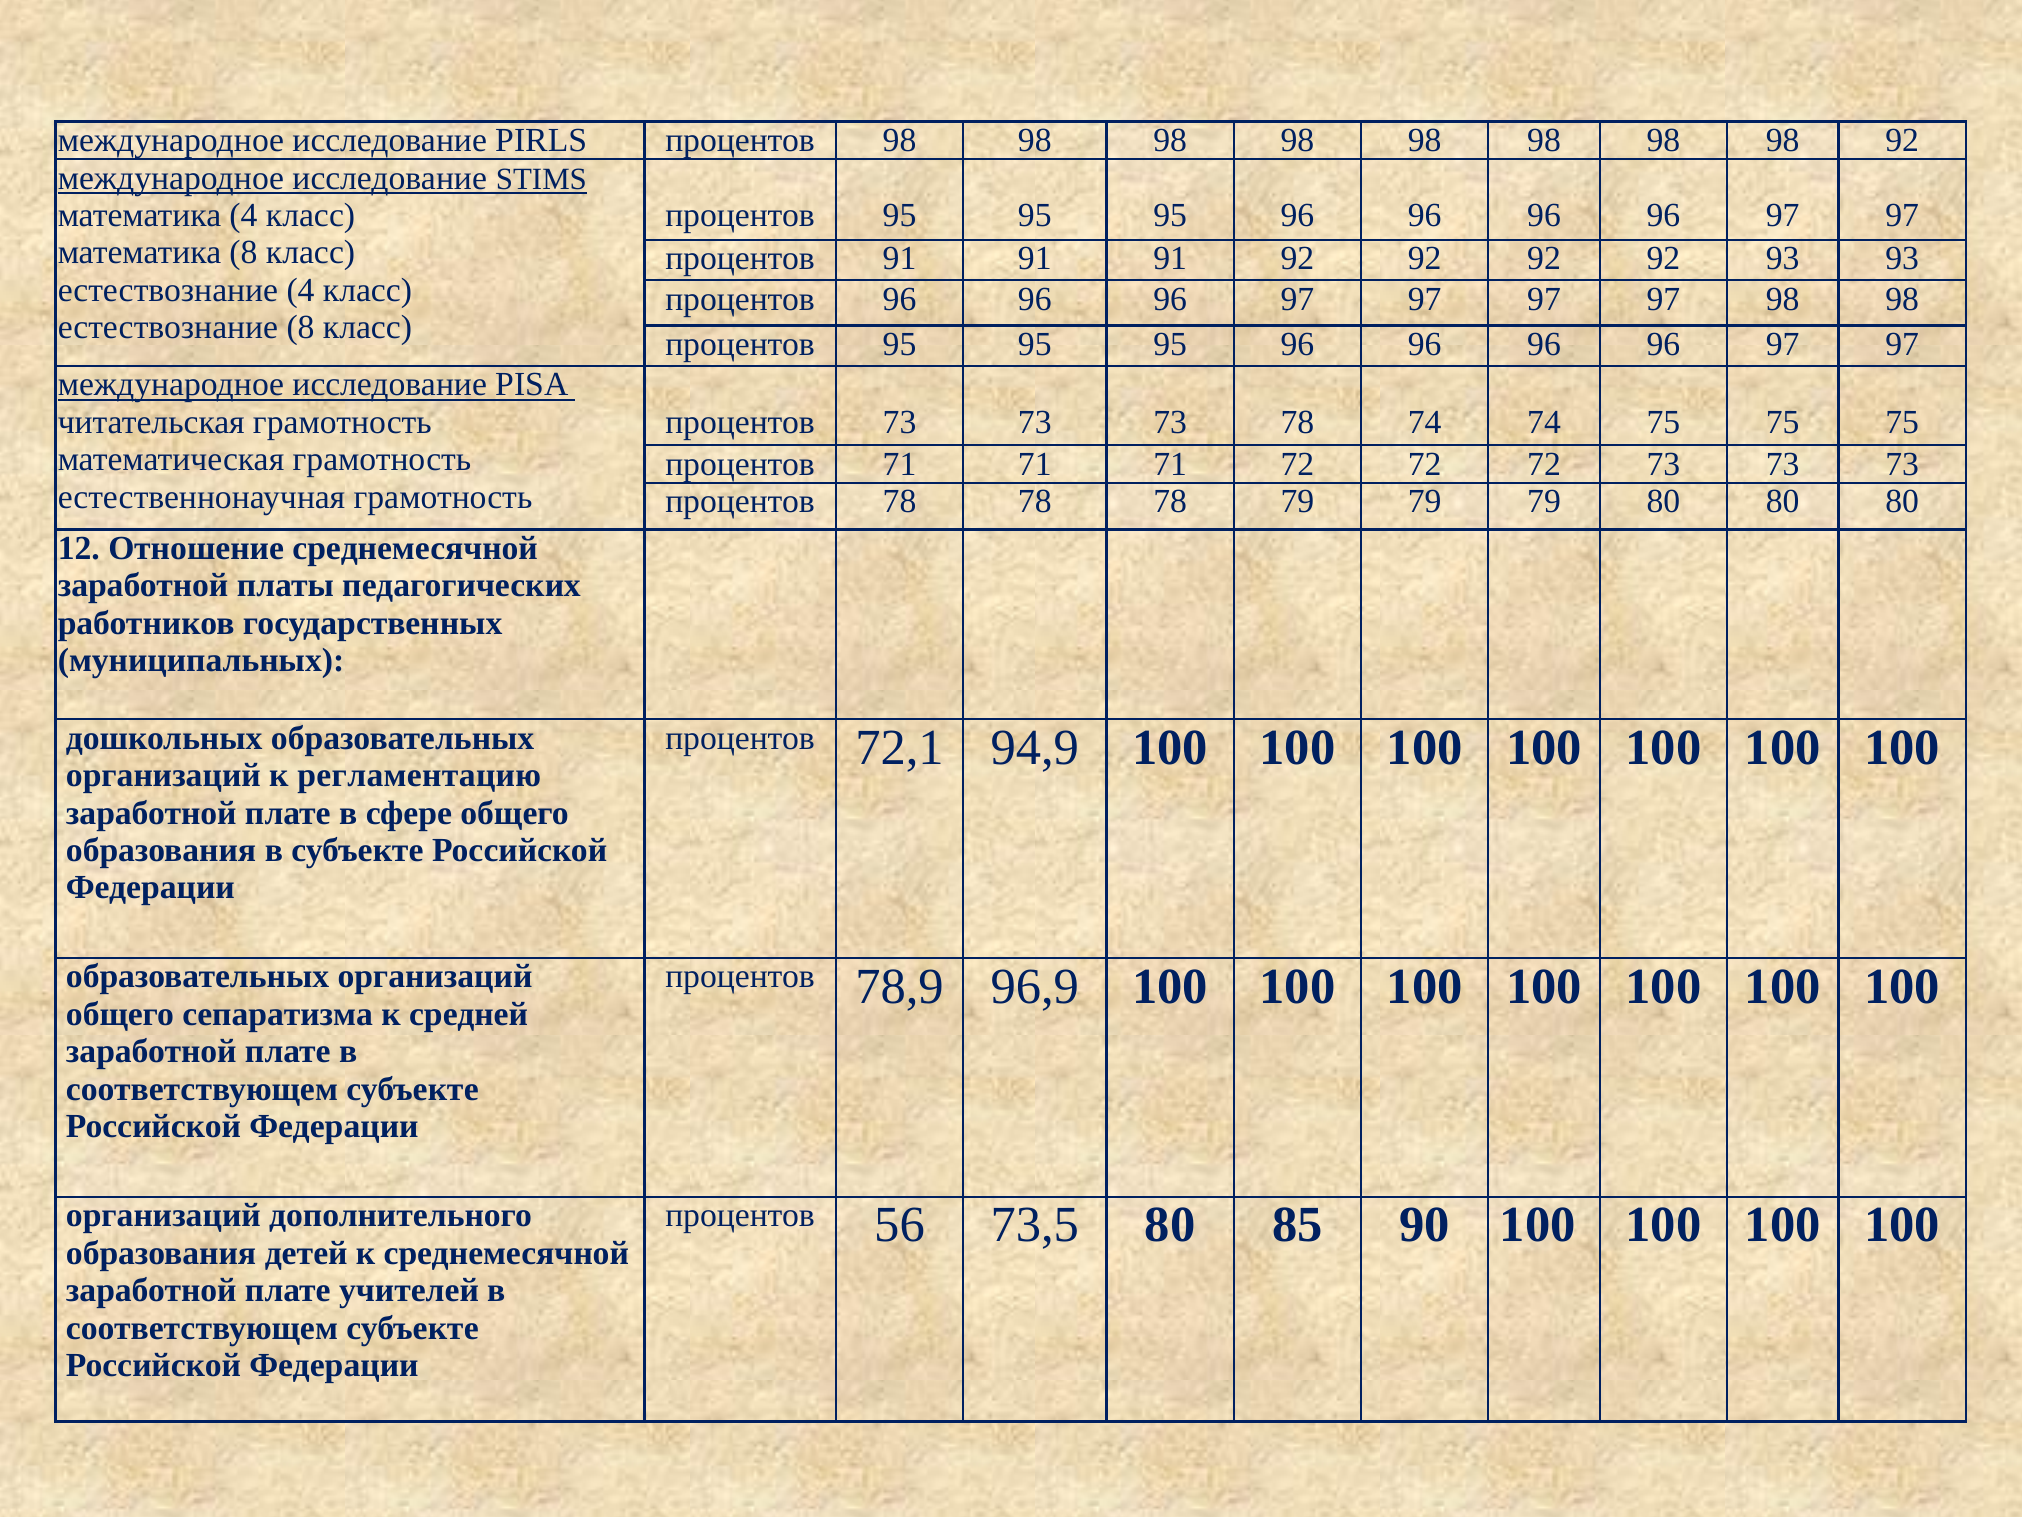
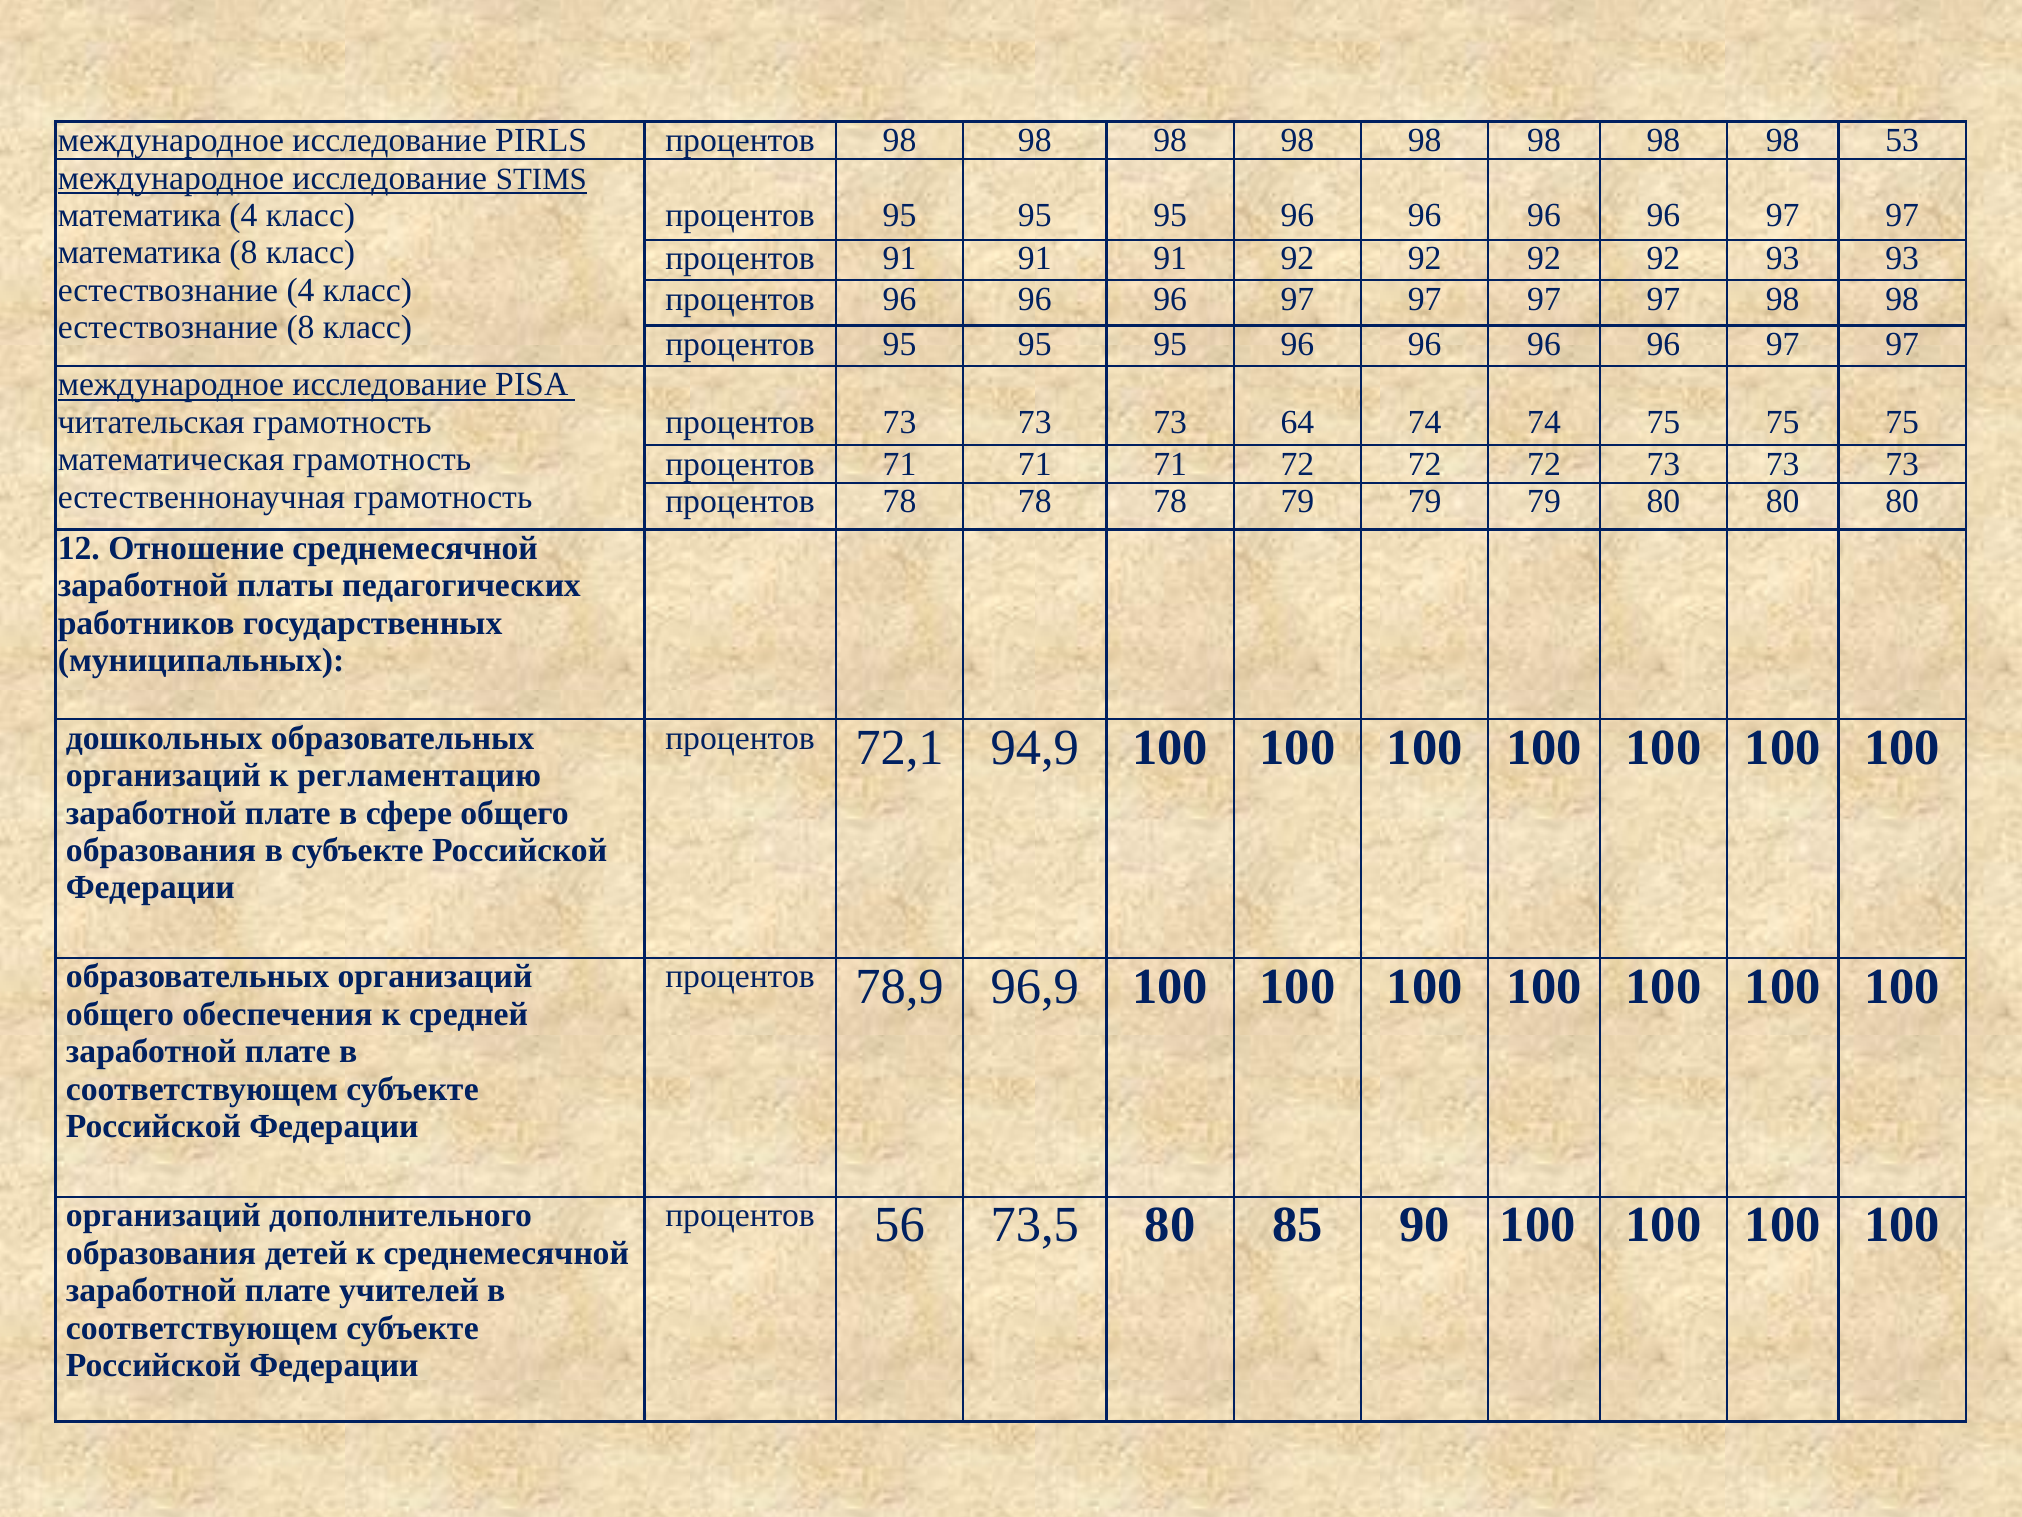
98 92: 92 -> 53 (1902, 140)
73 78: 78 -> 64 (1297, 422)
сепаратизма: сепаратизма -> обеспечения (278, 1014)
